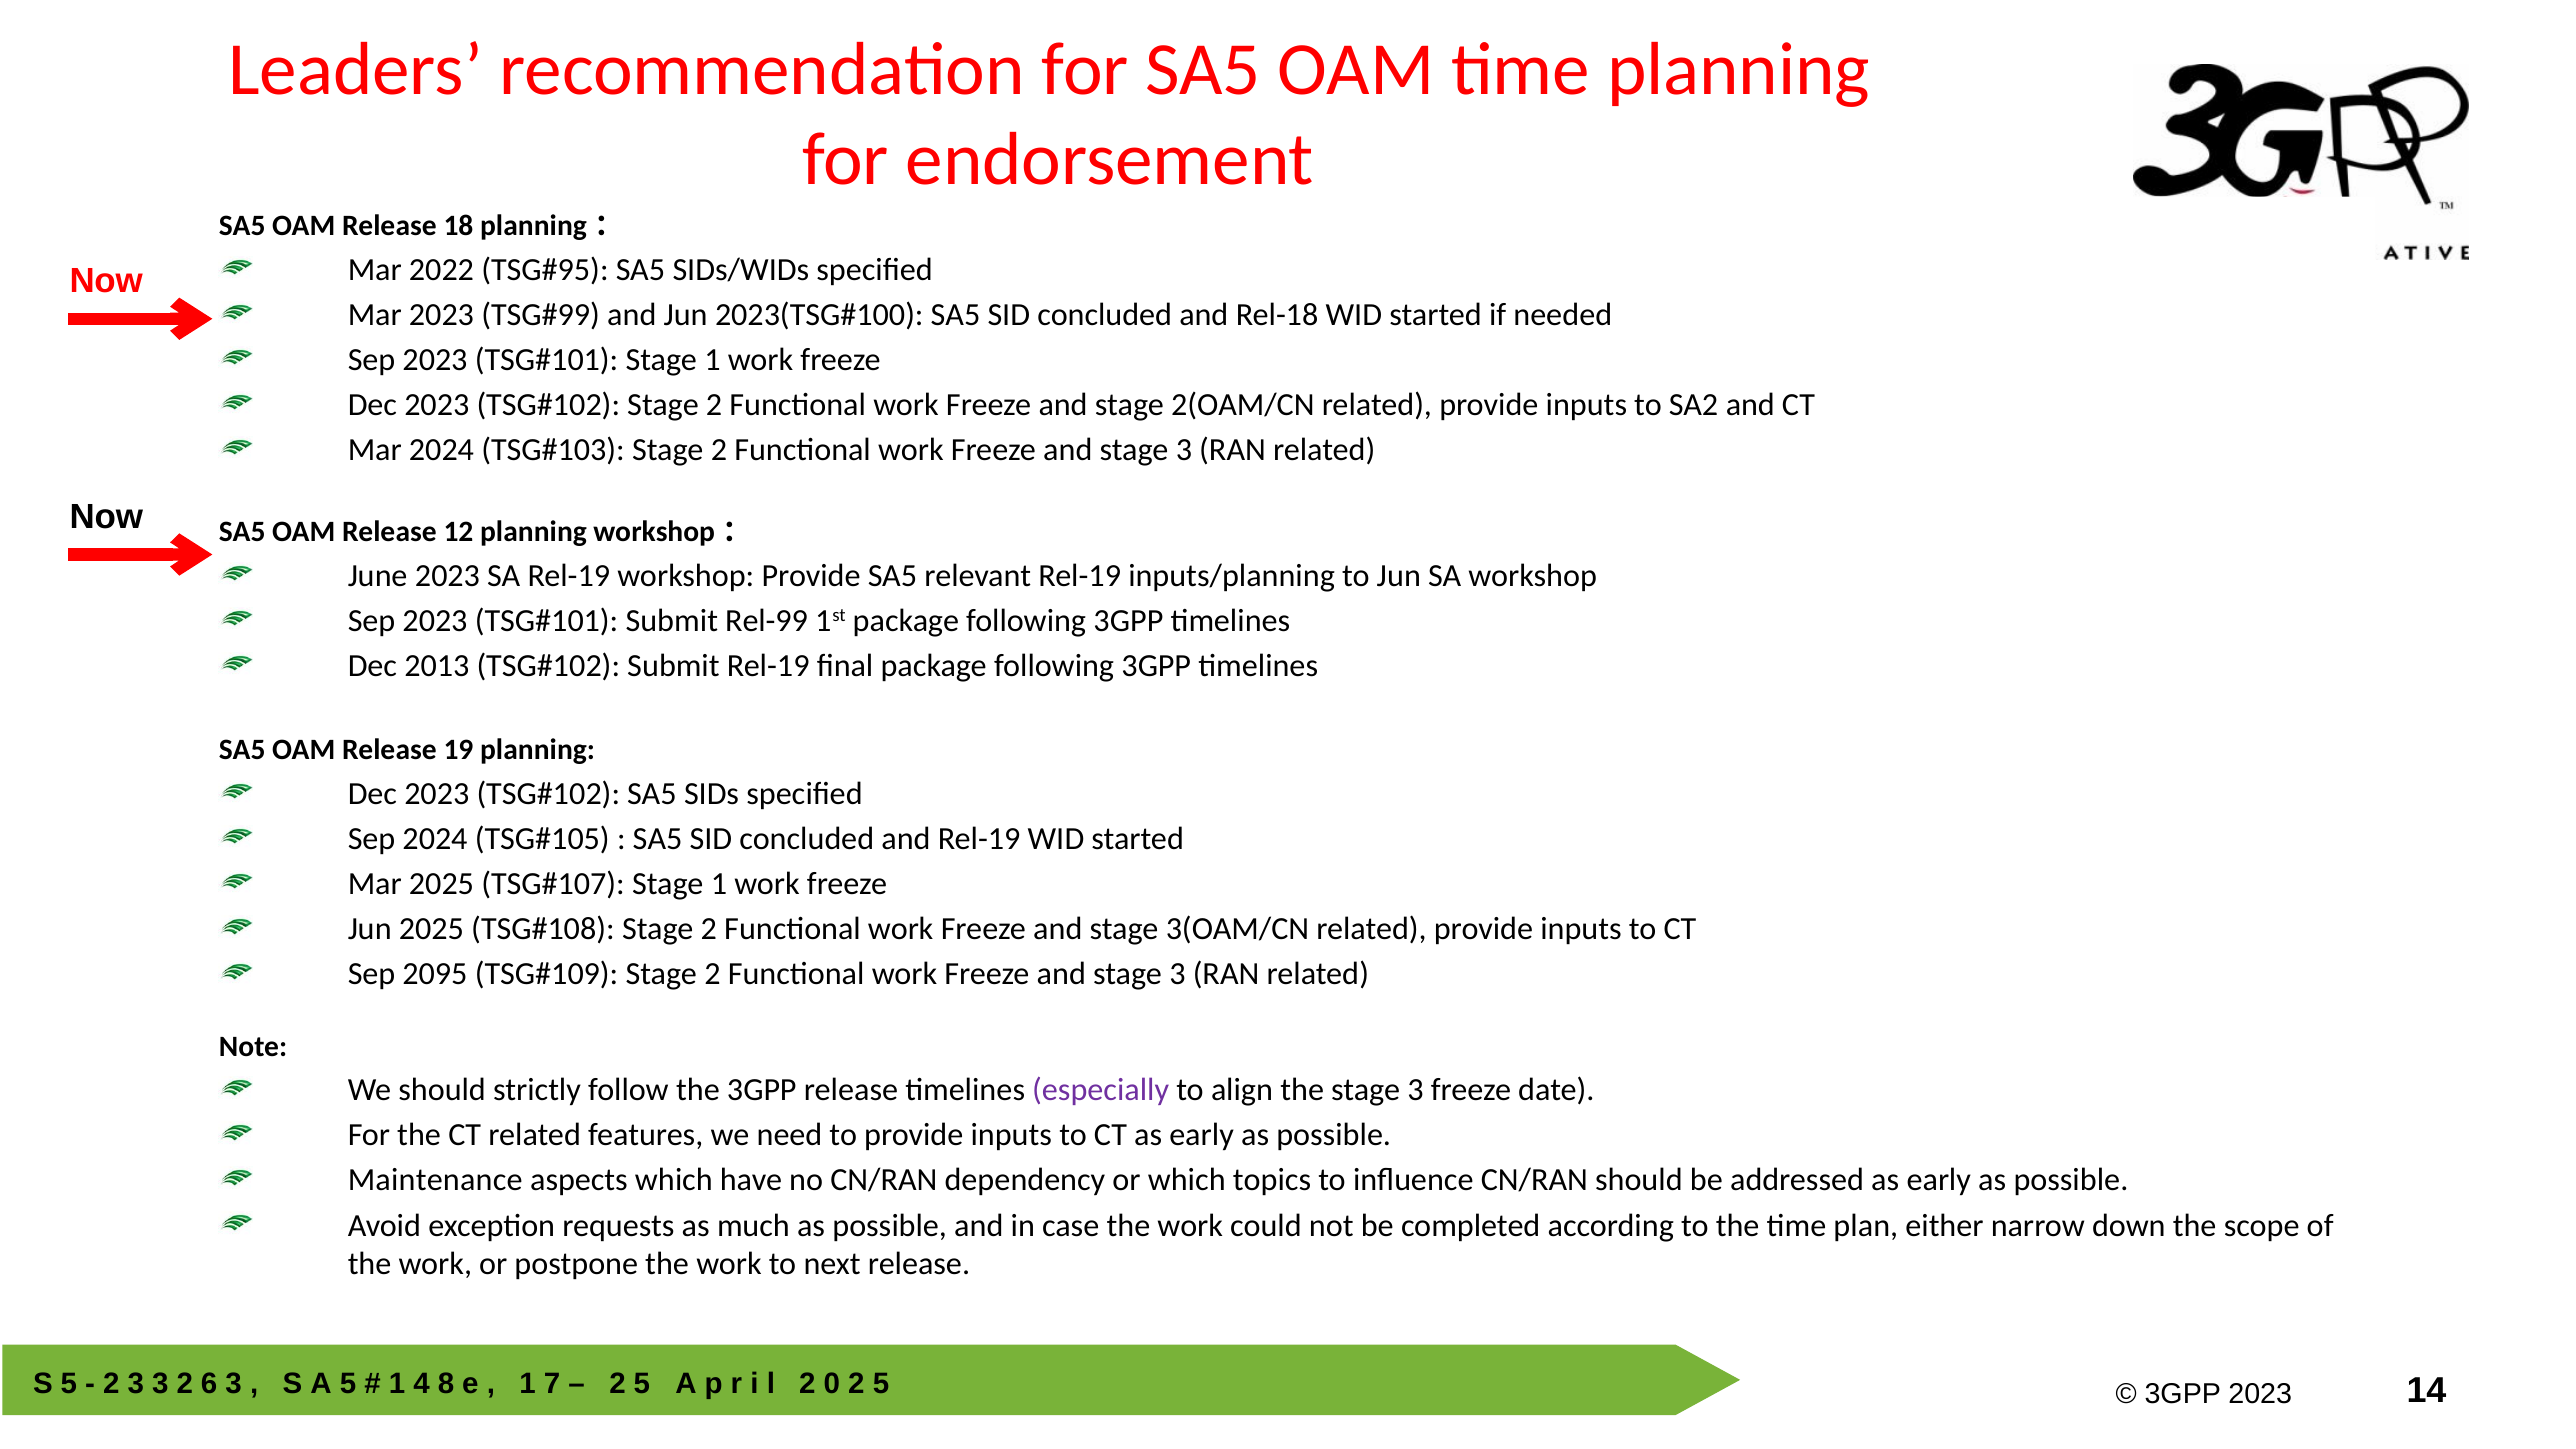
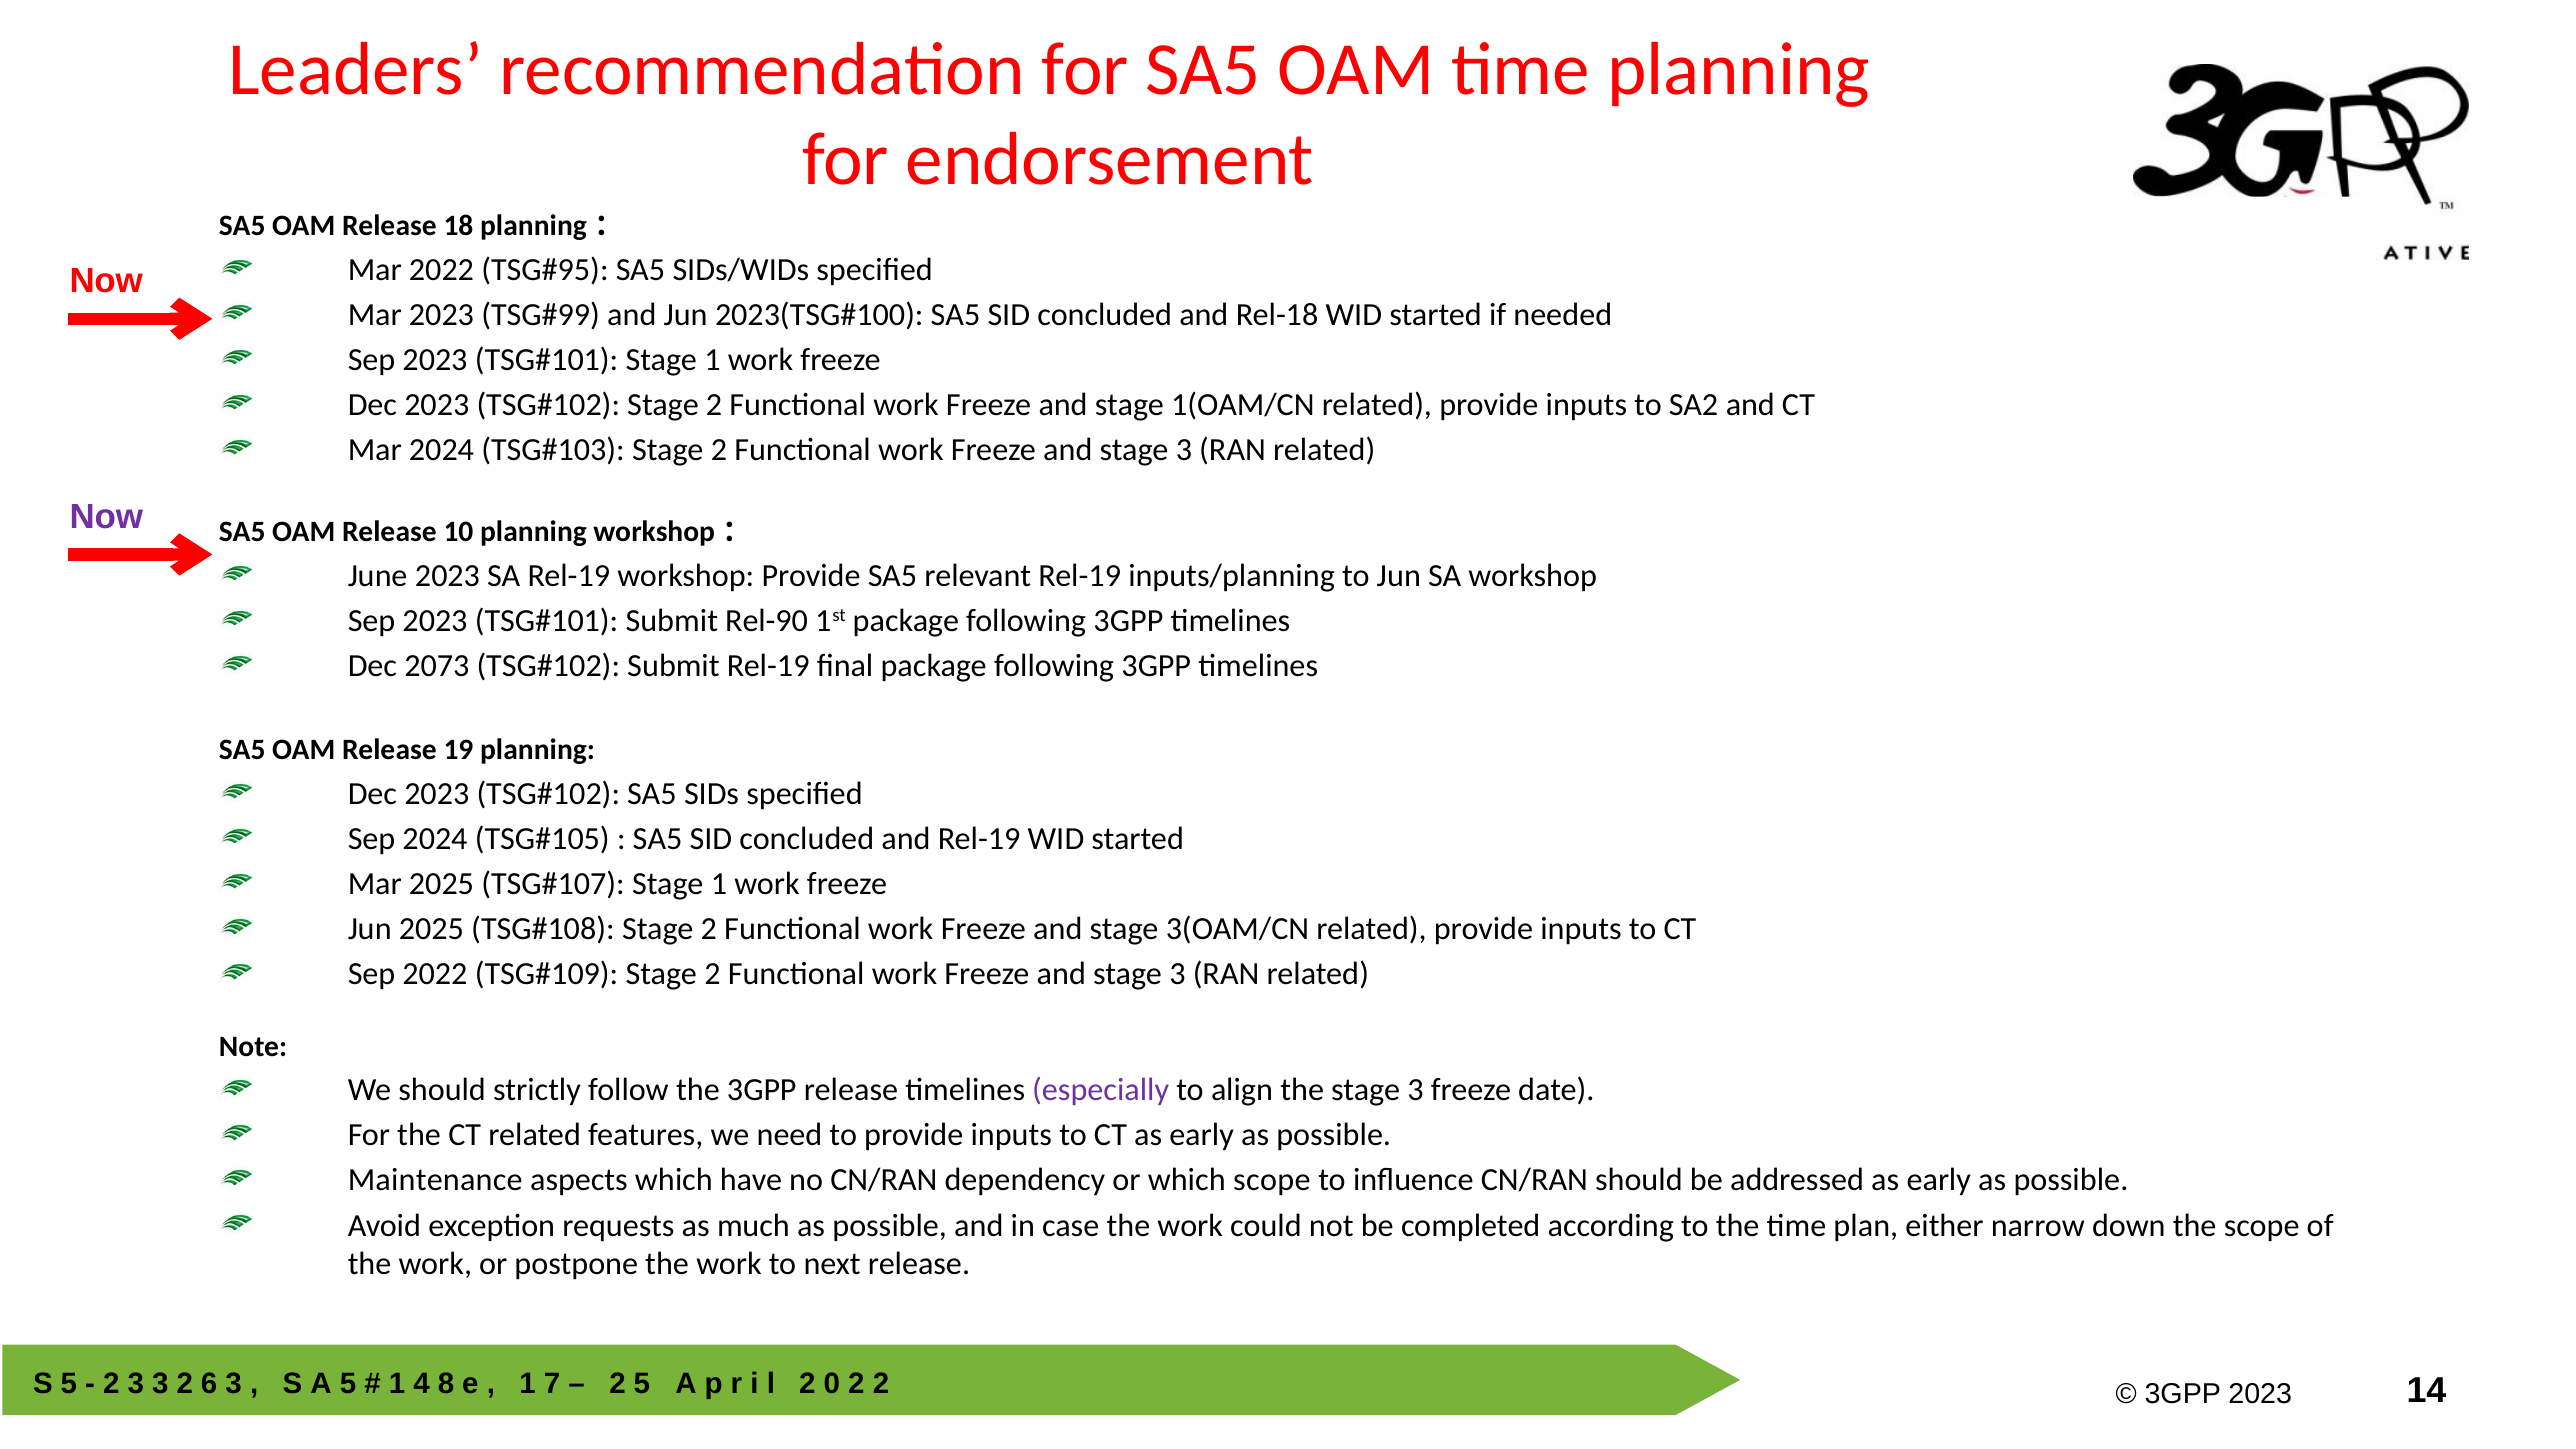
2(OAM/CN: 2(OAM/CN -> 1(OAM/CN (1243, 405)
Now colour: black -> purple (106, 517)
12: 12 -> 10 (458, 532)
Rel-99: Rel-99 -> Rel-90 (767, 621)
2013: 2013 -> 2073 (437, 666)
Sep 2095: 2095 -> 2022 (435, 974)
which topics: topics -> scope (1272, 1180)
5: 5 -> 2 (881, 1384)
